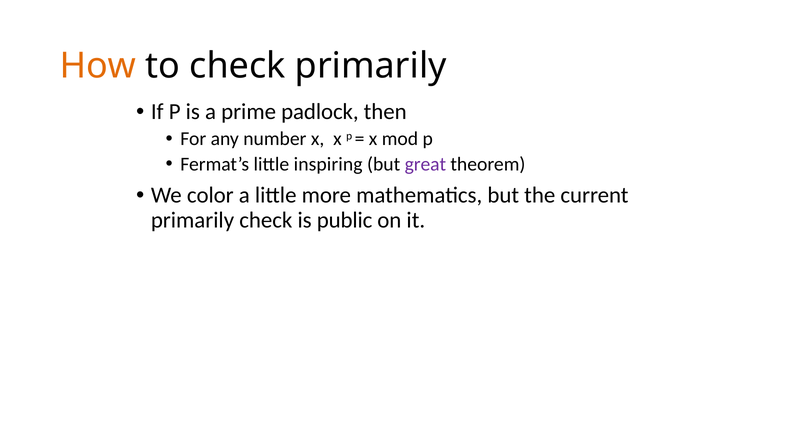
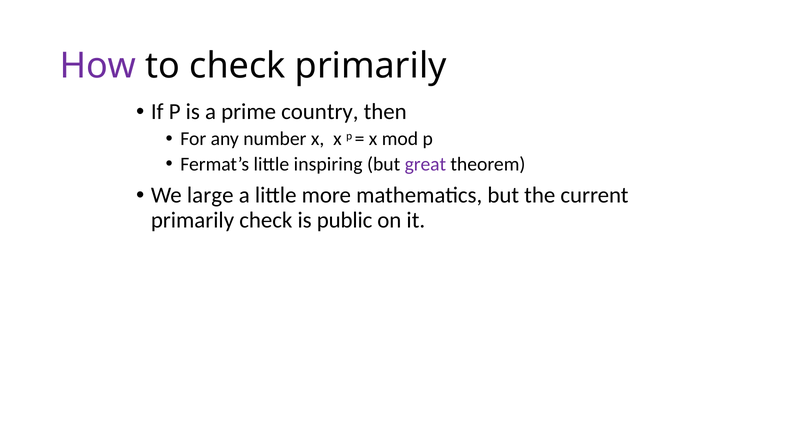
How colour: orange -> purple (98, 66)
padlock: padlock -> country (320, 112)
color: color -> large (210, 195)
